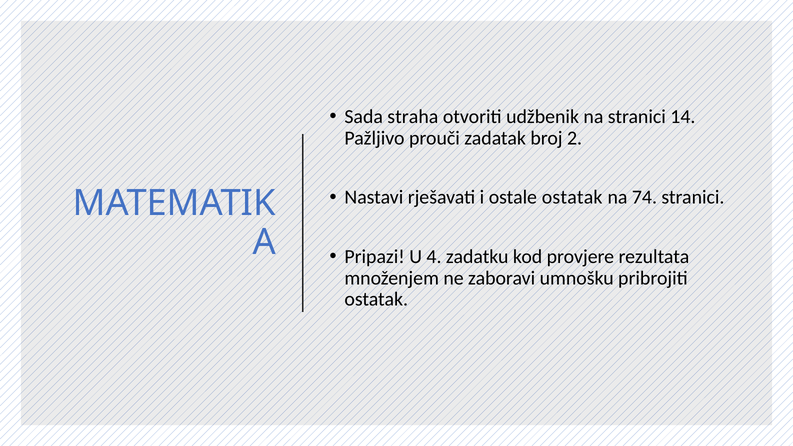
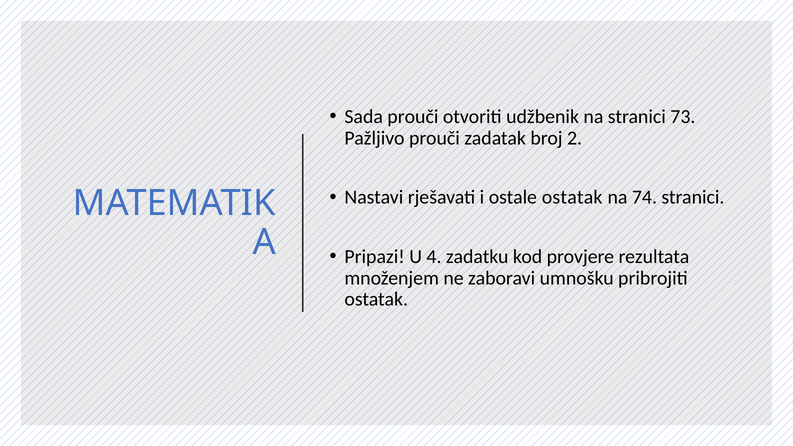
Sada straha: straha -> prouči (413, 117)
14: 14 -> 73 (683, 117)
